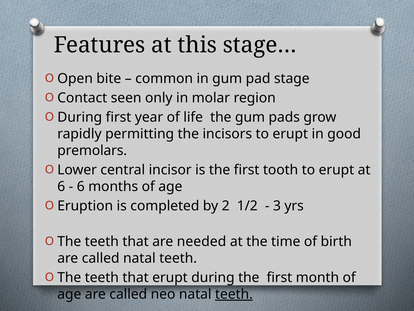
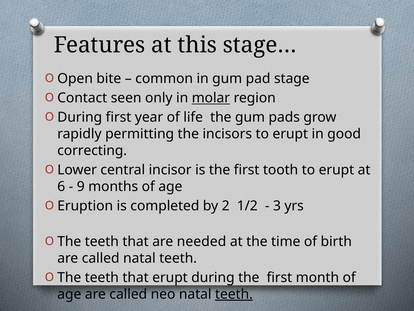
molar underline: none -> present (211, 98)
premolars: premolars -> correcting (92, 150)
6: 6 -> 9 (81, 186)
